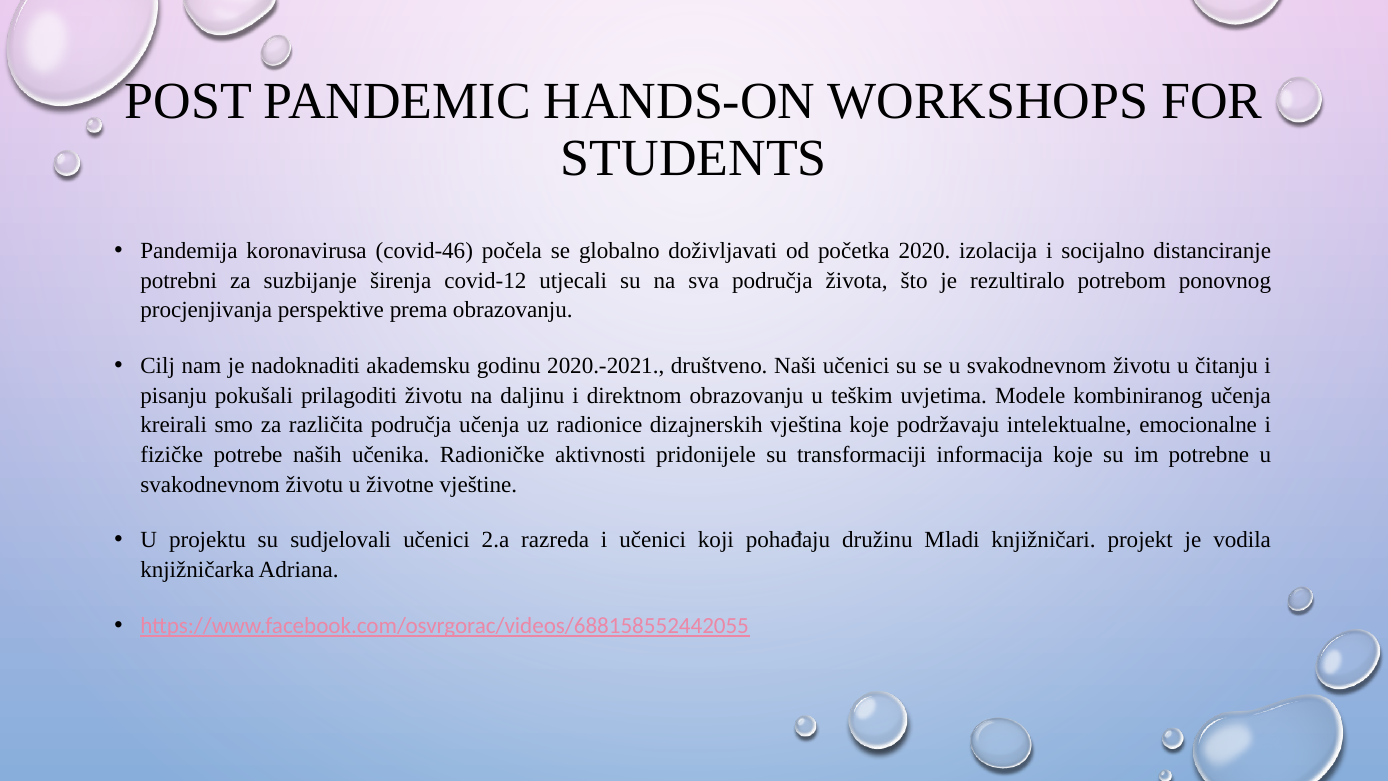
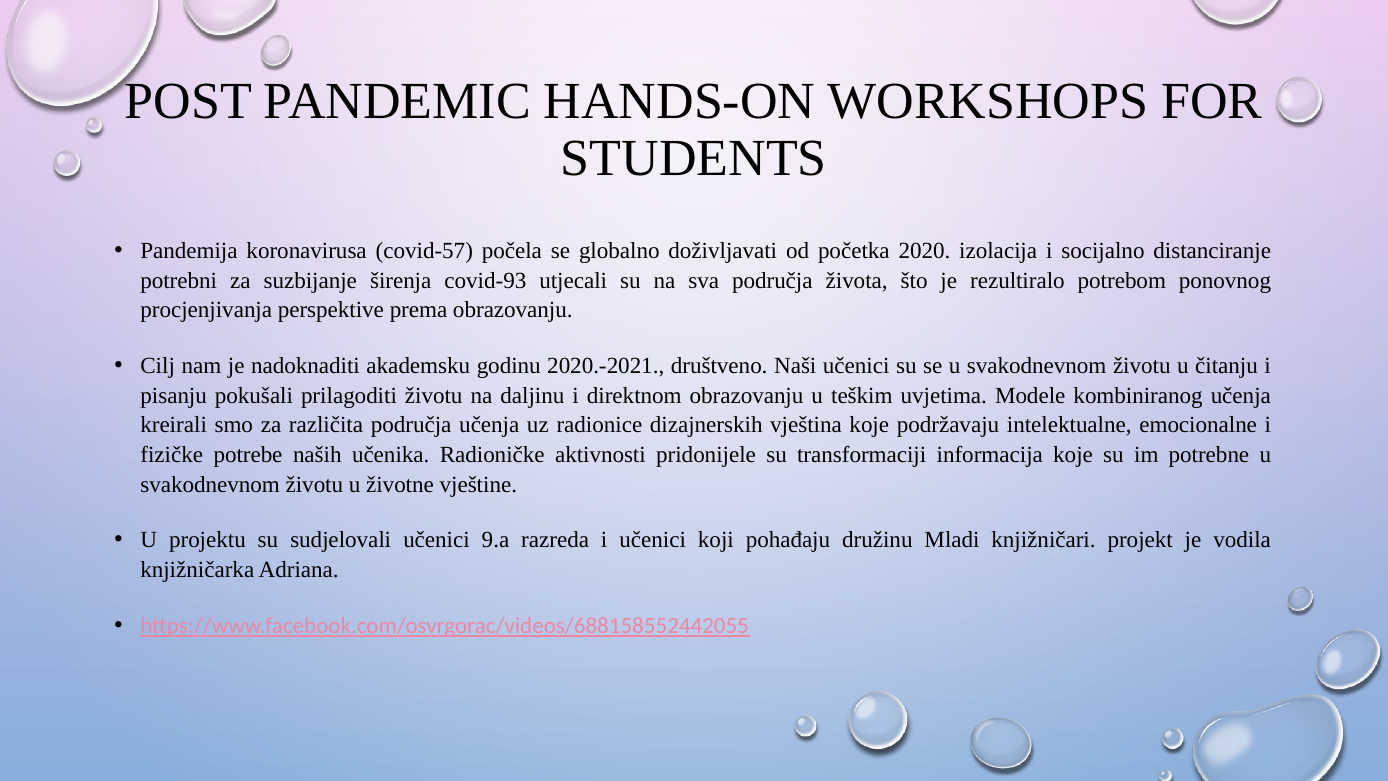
covid-46: covid-46 -> covid-57 (424, 251)
covid-12: covid-12 -> covid-93 (485, 280)
2.a: 2.a -> 9.a (496, 540)
